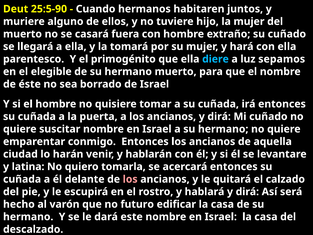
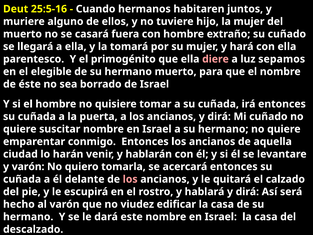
25:5-90: 25:5-90 -> 25:5-16 (49, 9)
diere colour: light blue -> pink (215, 59)
y latina: latina -> varón (28, 166)
futuro: futuro -> viudez (137, 204)
